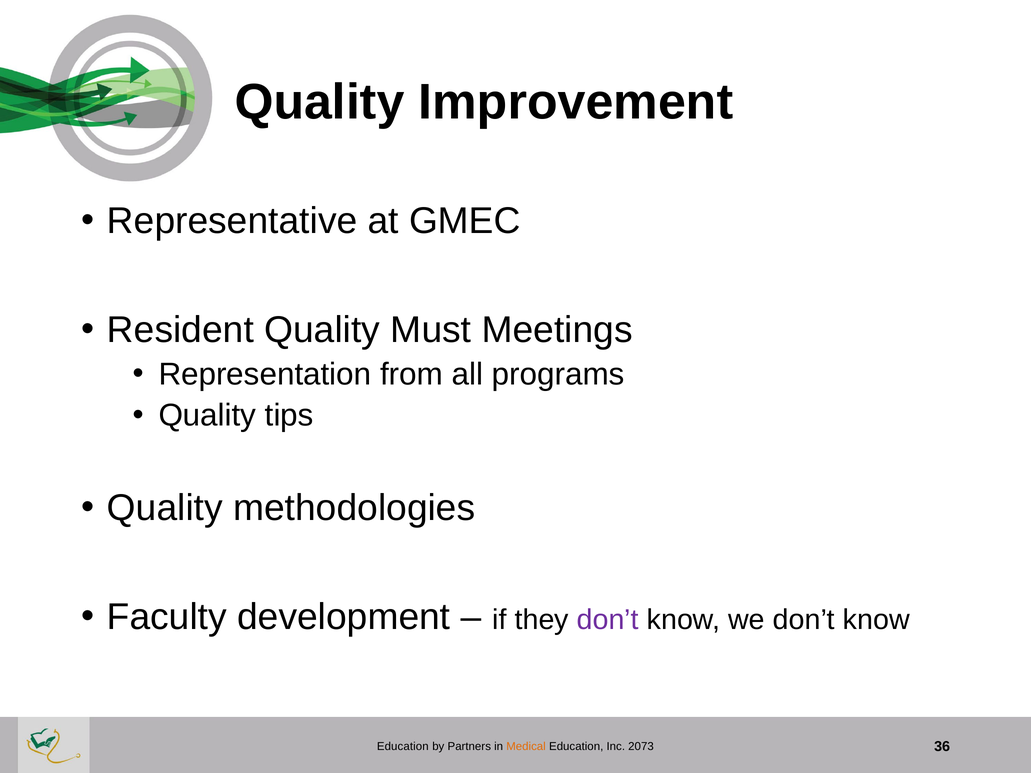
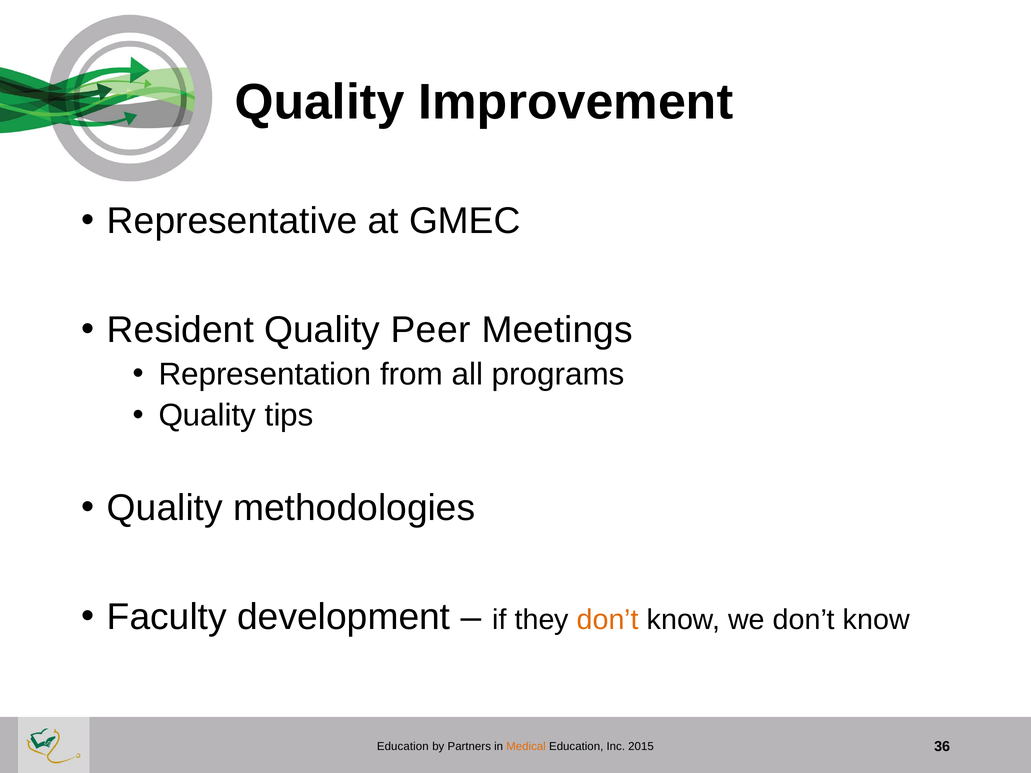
Must: Must -> Peer (431, 330)
don’t colour: purple -> orange (608, 620)
2073: 2073 -> 2015 (641, 747)
